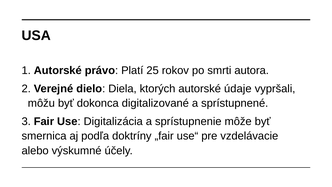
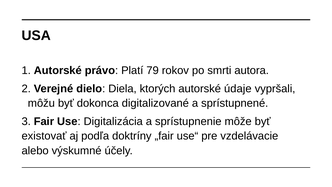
25: 25 -> 79 (153, 70)
smernica: smernica -> existovať (44, 136)
